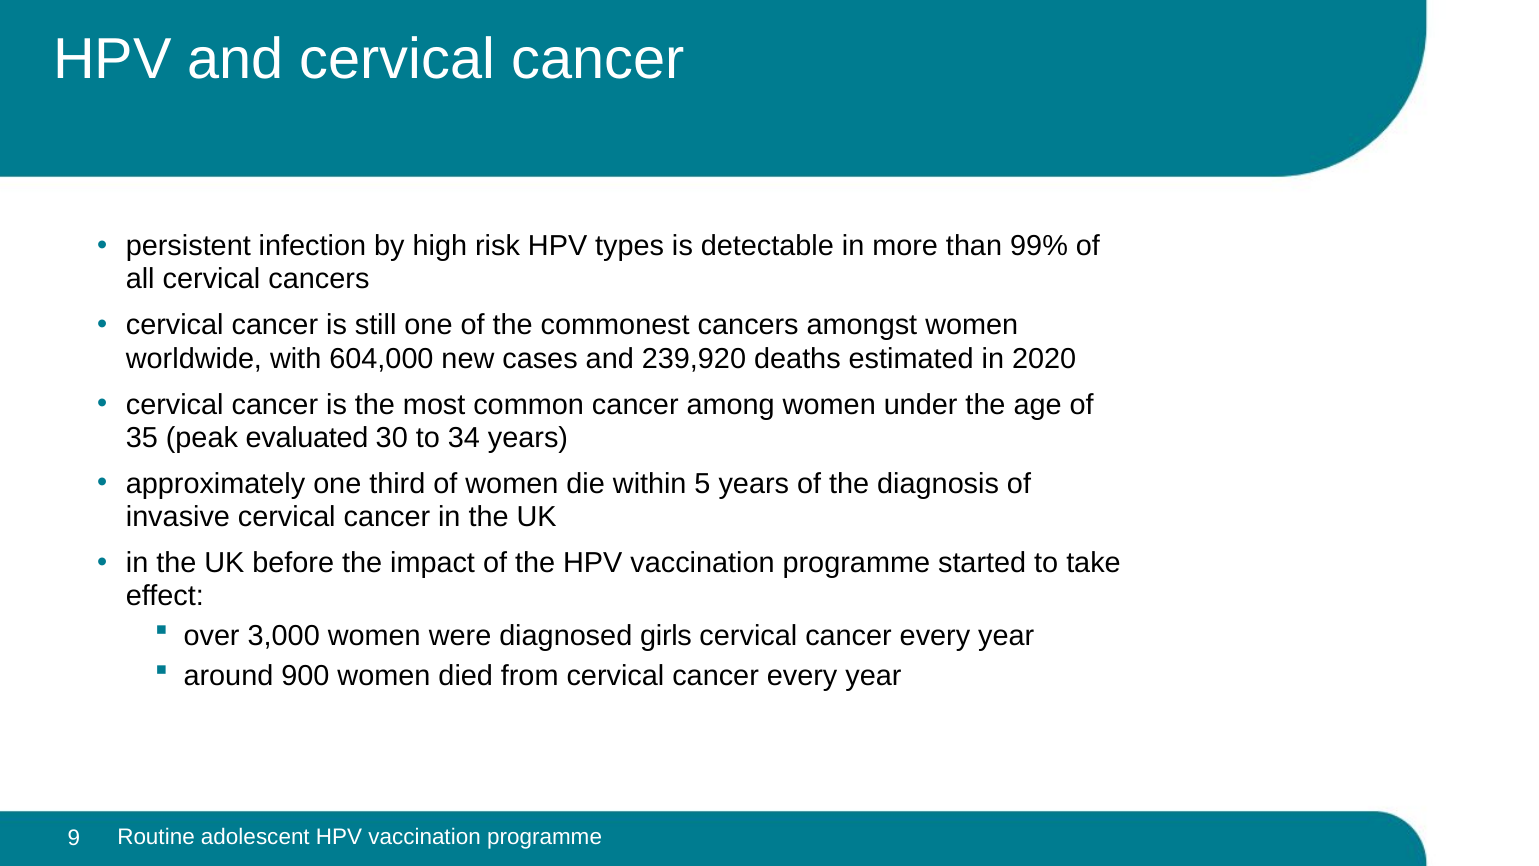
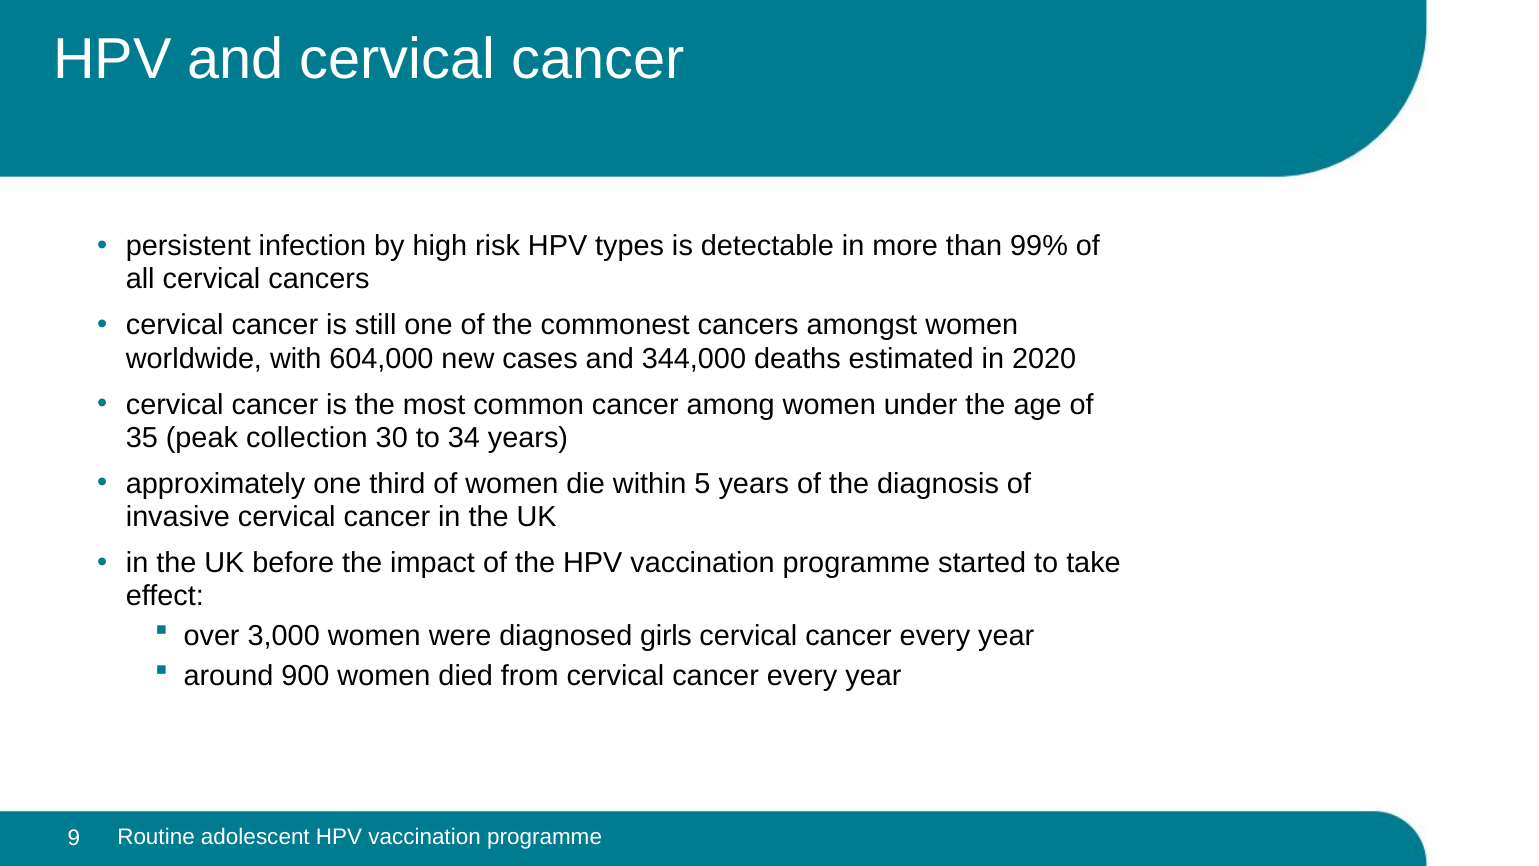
239,920: 239,920 -> 344,000 (694, 358)
evaluated: evaluated -> collection (307, 438)
